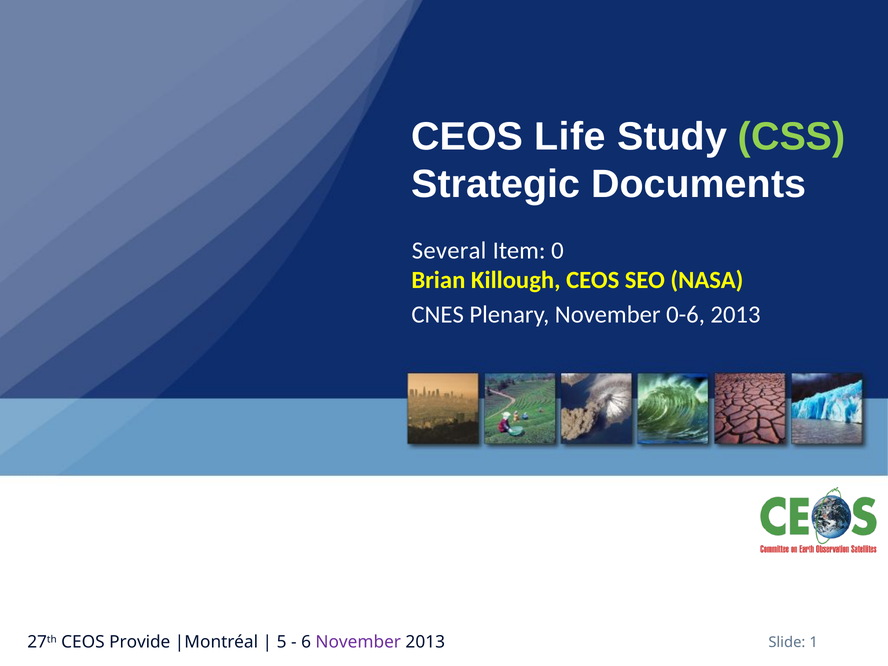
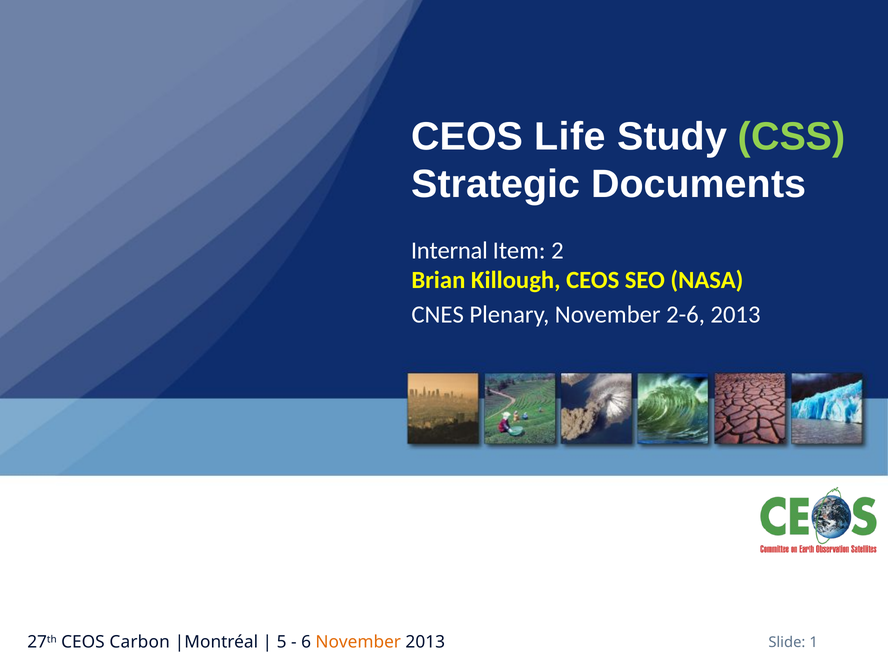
Several: Several -> Internal (449, 250)
0: 0 -> 2 (557, 250)
0-6: 0-6 -> 2-6 (686, 315)
Provide: Provide -> Carbon (140, 642)
November colour: purple -> orange (358, 642)
